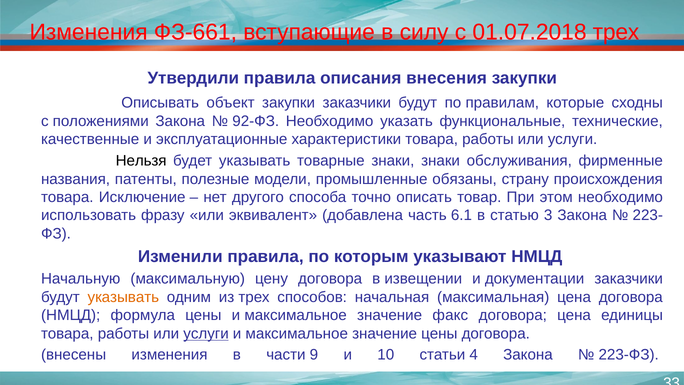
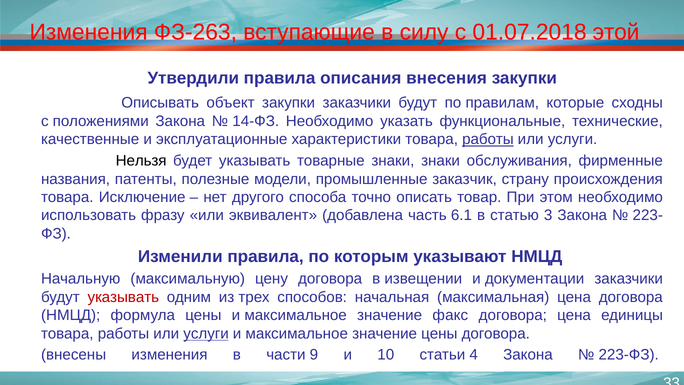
ФЗ-661: ФЗ-661 -> ФЗ-263 (195, 32)
01.07.2018 трех: трех -> этой (616, 32)
92-ФЗ: 92-ФЗ -> 14-ФЗ (256, 121)
работы underline: none -> present (488, 139)
обязаны: обязаны -> заказчик (465, 179)
указывать colour: orange -> red (123, 297)
